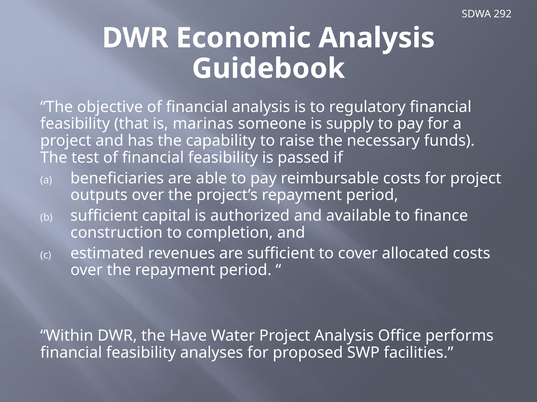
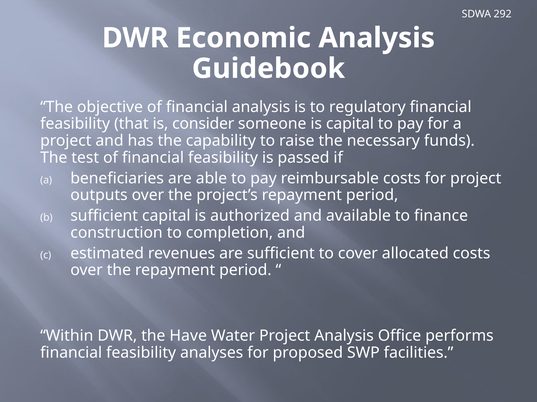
marinas: marinas -> consider (203, 124)
is supply: supply -> capital (350, 124)
